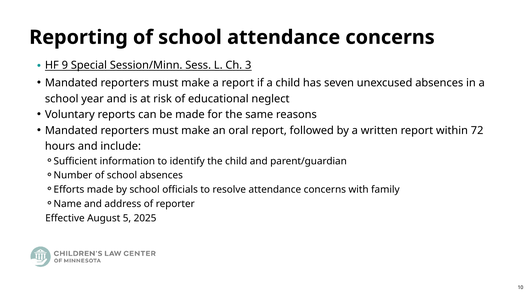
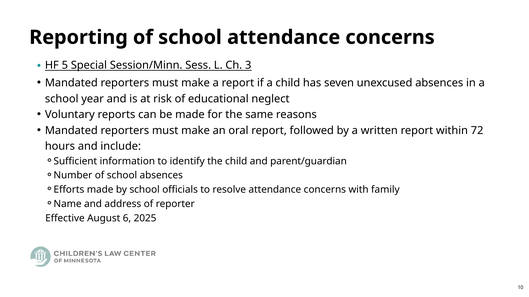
9: 9 -> 5 (65, 65)
5: 5 -> 6 (127, 218)
